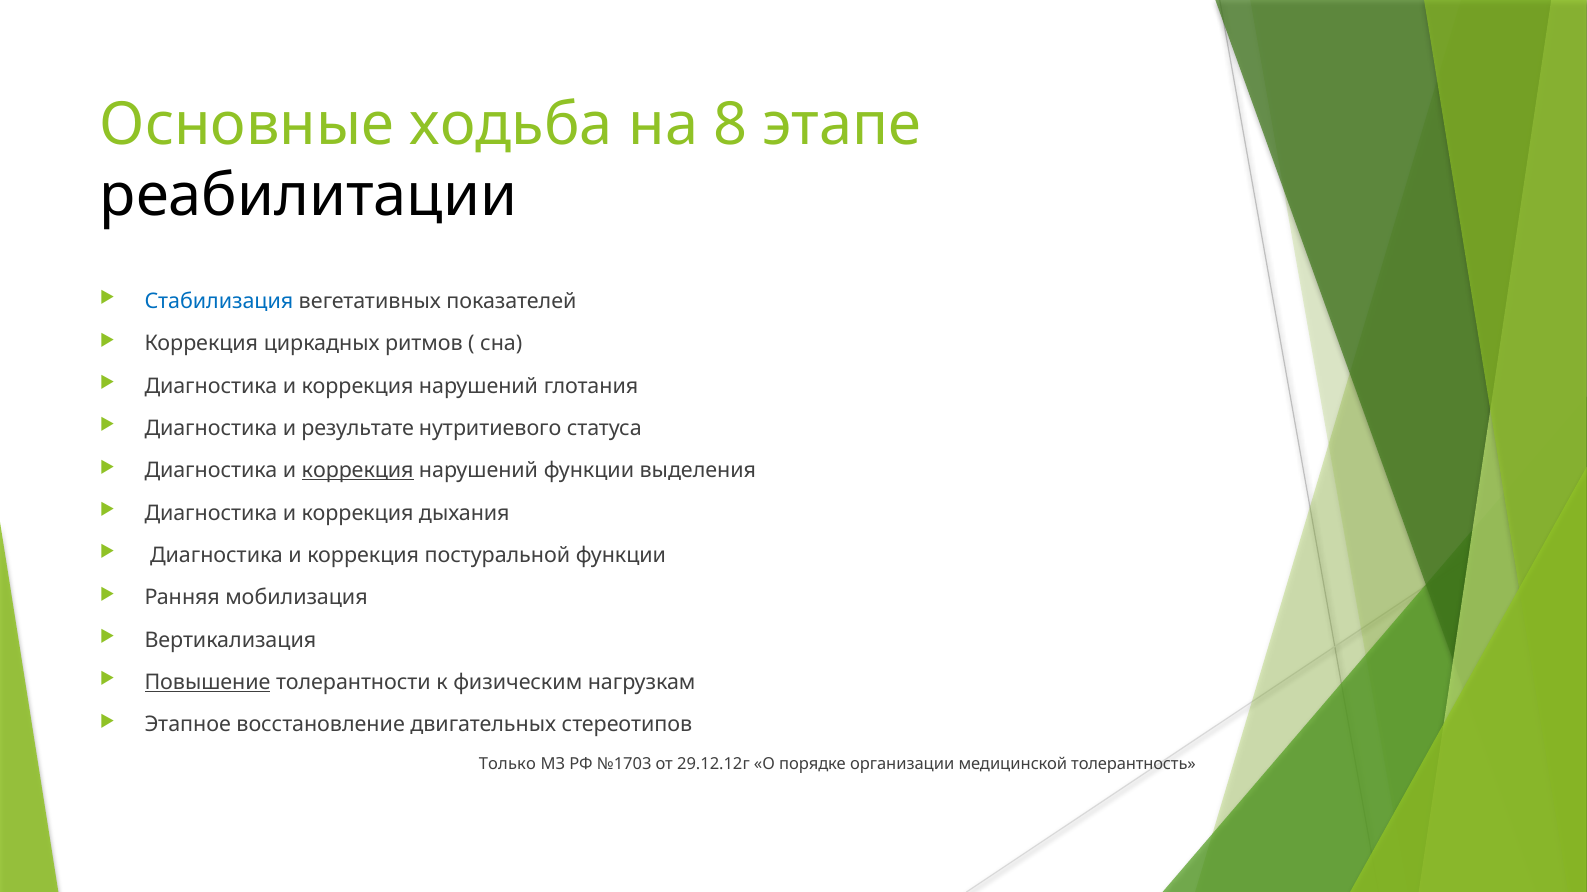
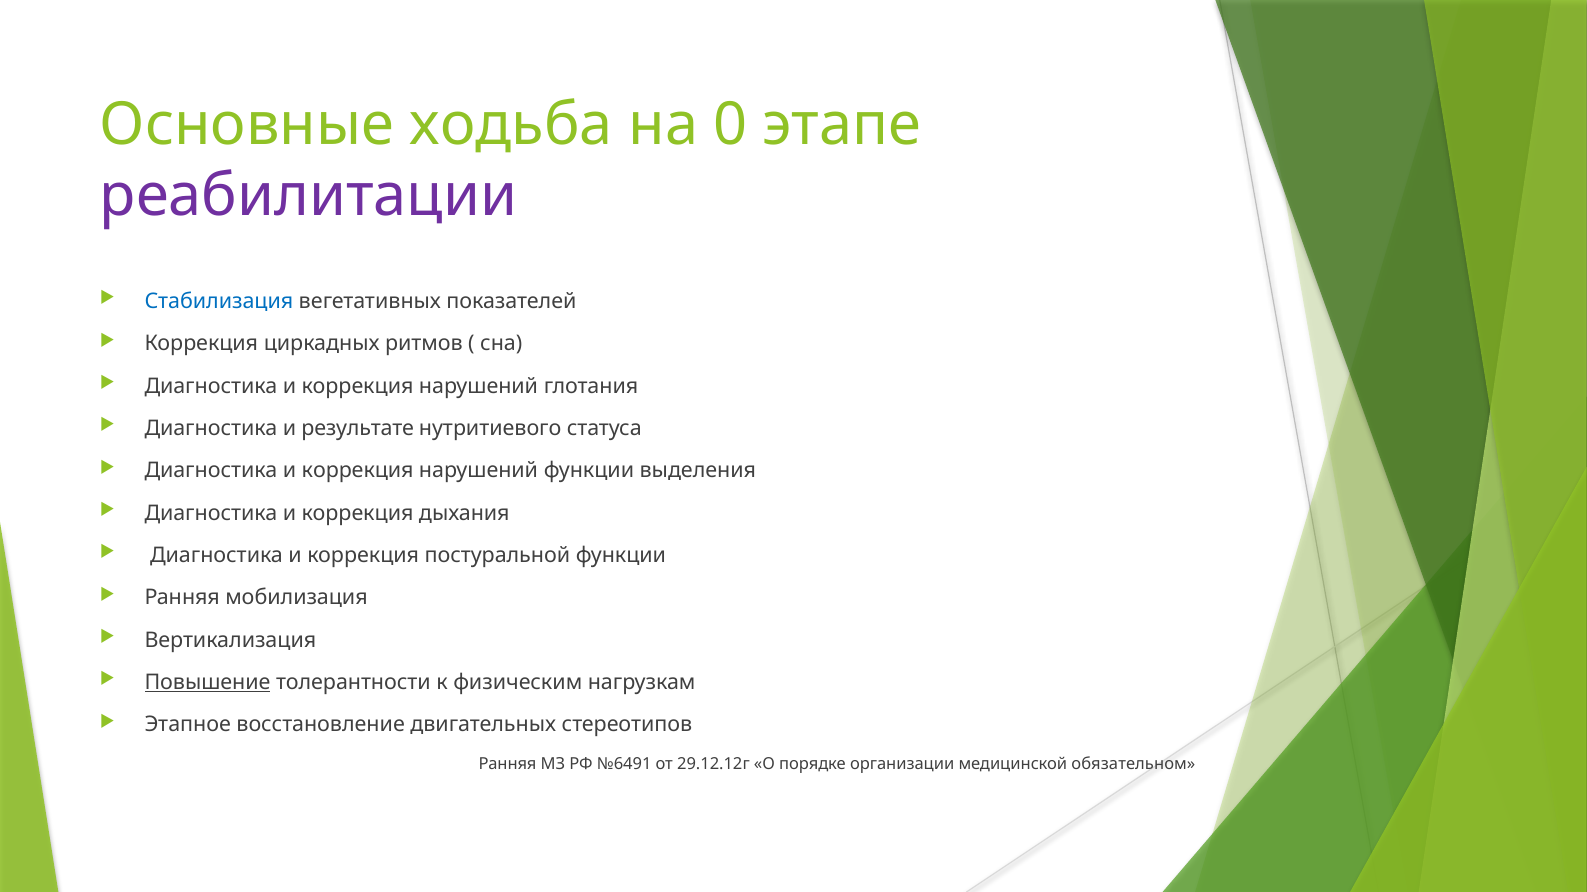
8: 8 -> 0 (731, 125)
реабилитации colour: black -> purple (308, 196)
коррекция underline: present -> none (358, 471)
Только: Только -> Ранняя (508, 764)
№1703: №1703 -> №6491 (624, 764)
толерантность: толерантность -> обязательном (1133, 764)
